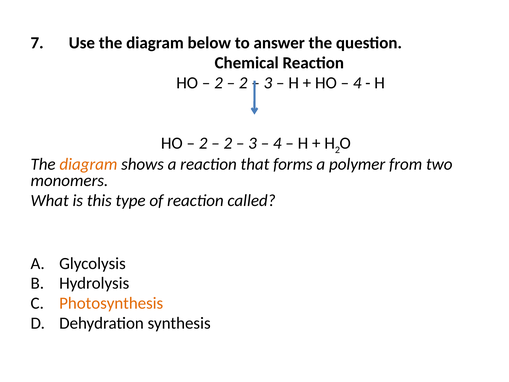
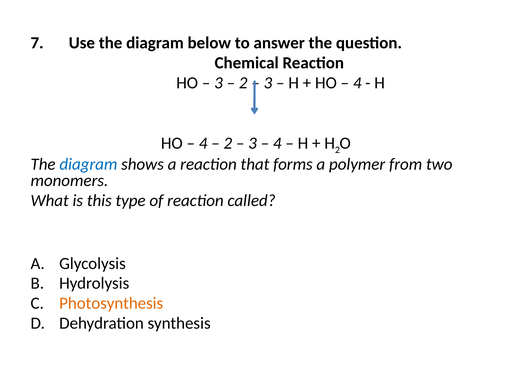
2: 2 -> 3 (218, 83)
2: 2 -> 4 (203, 143)
diagram colour: orange -> blue (88, 164)
